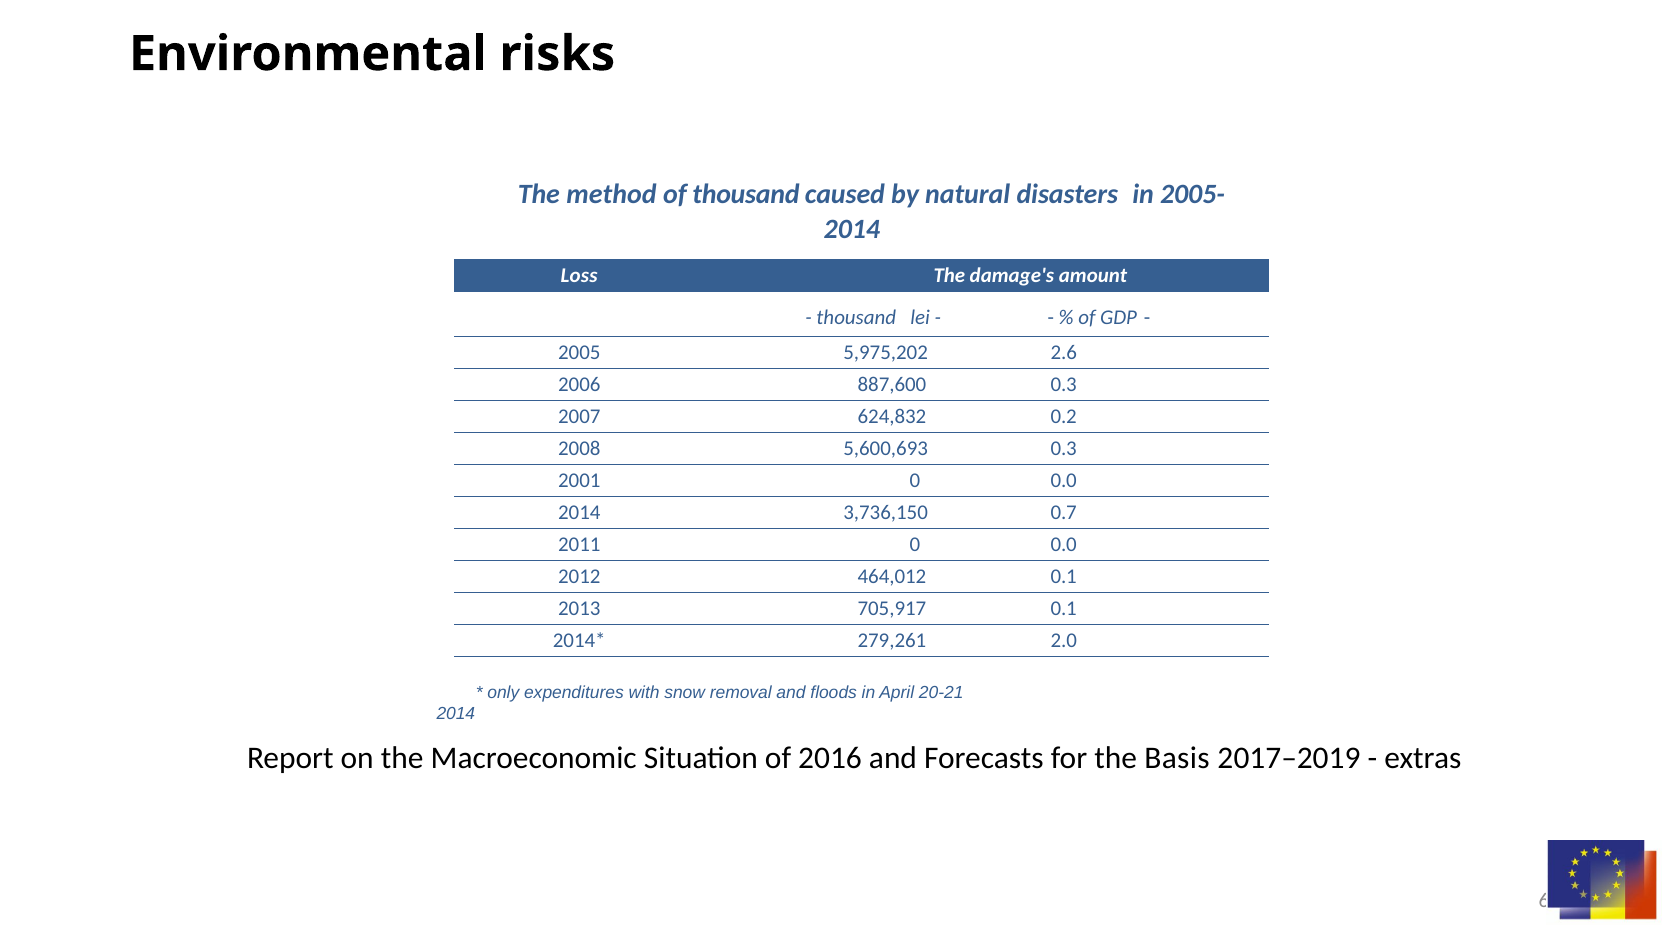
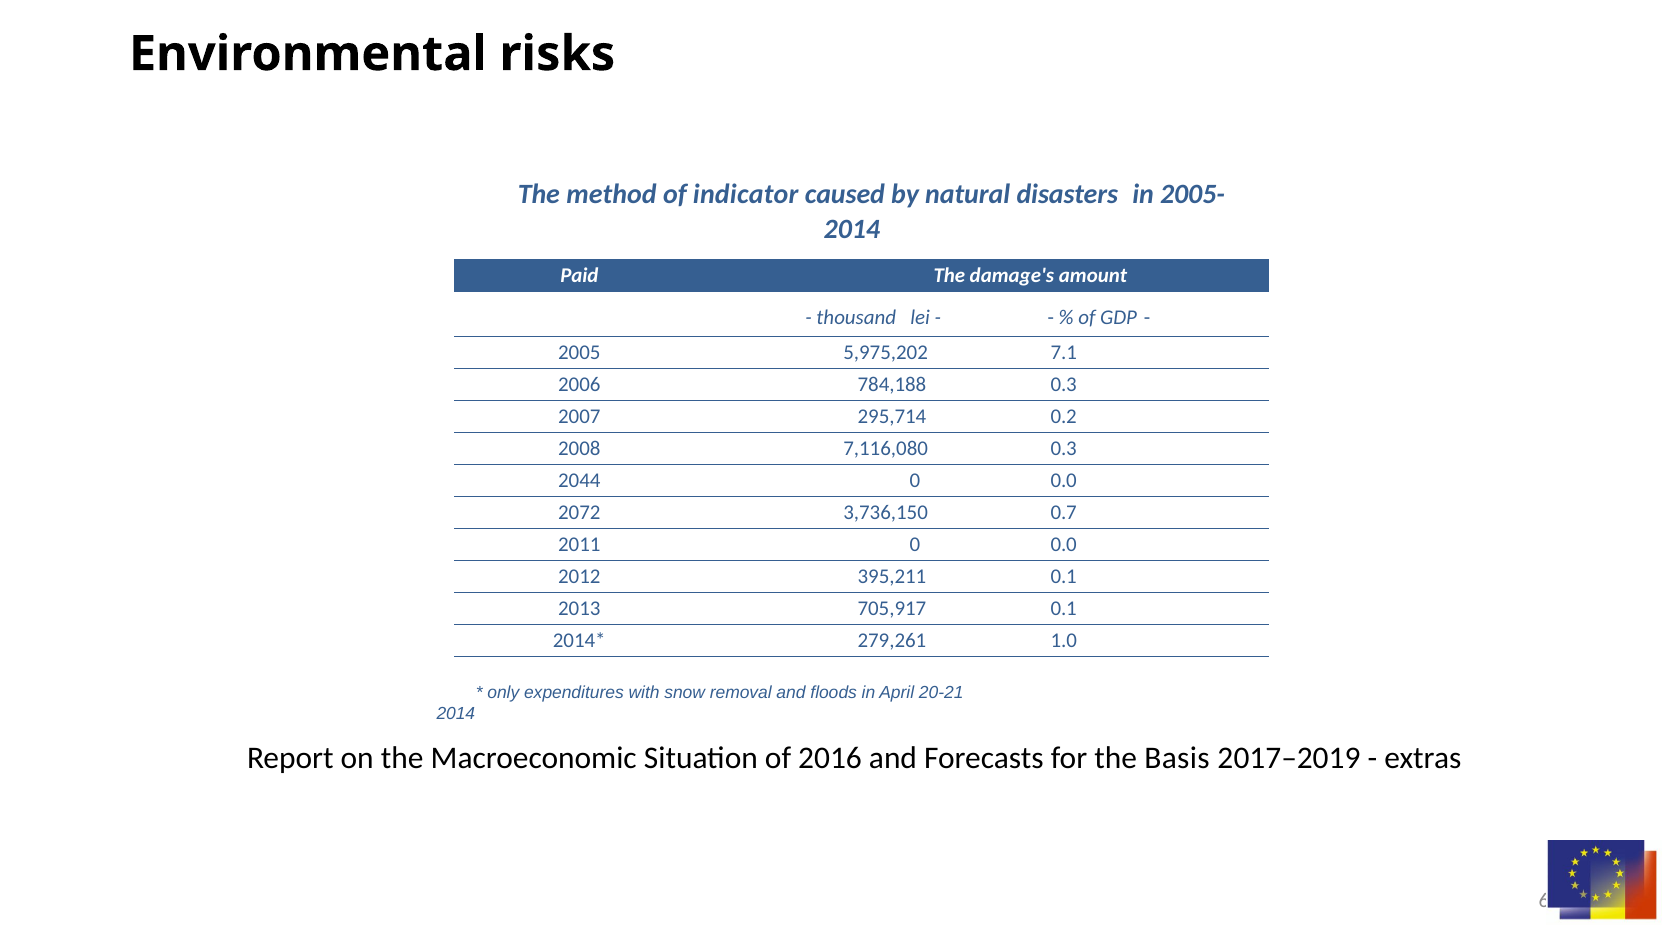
of thousand: thousand -> indicator (746, 195)
Loss: Loss -> Paid (579, 276)
2.6: 2.6 -> 7.1 (1064, 353)
887,600: 887,600 -> 784,188 (892, 385)
624,832: 624,832 -> 295,714 (892, 417)
5,600,693: 5,600,693 -> 7,116,080 (886, 449)
2001: 2001 -> 2044 (579, 481)
2014: 2014 -> 2072 (579, 513)
464,012: 464,012 -> 395,211 (892, 577)
2.0: 2.0 -> 1.0 (1064, 641)
